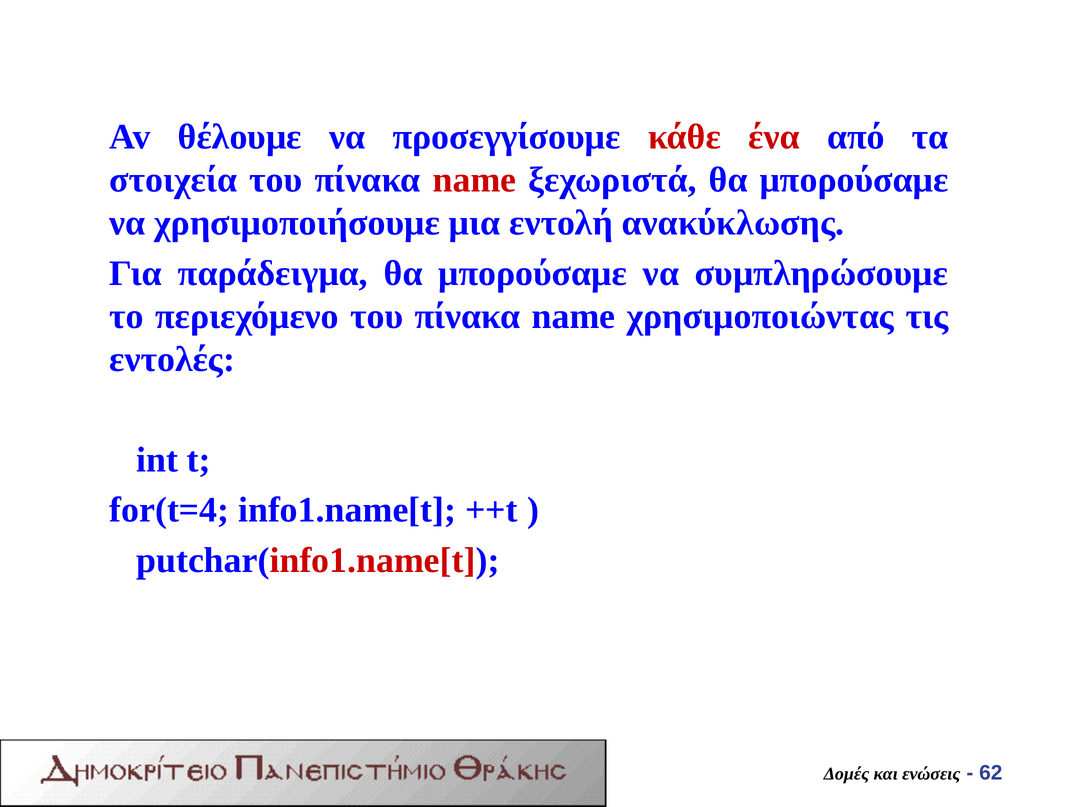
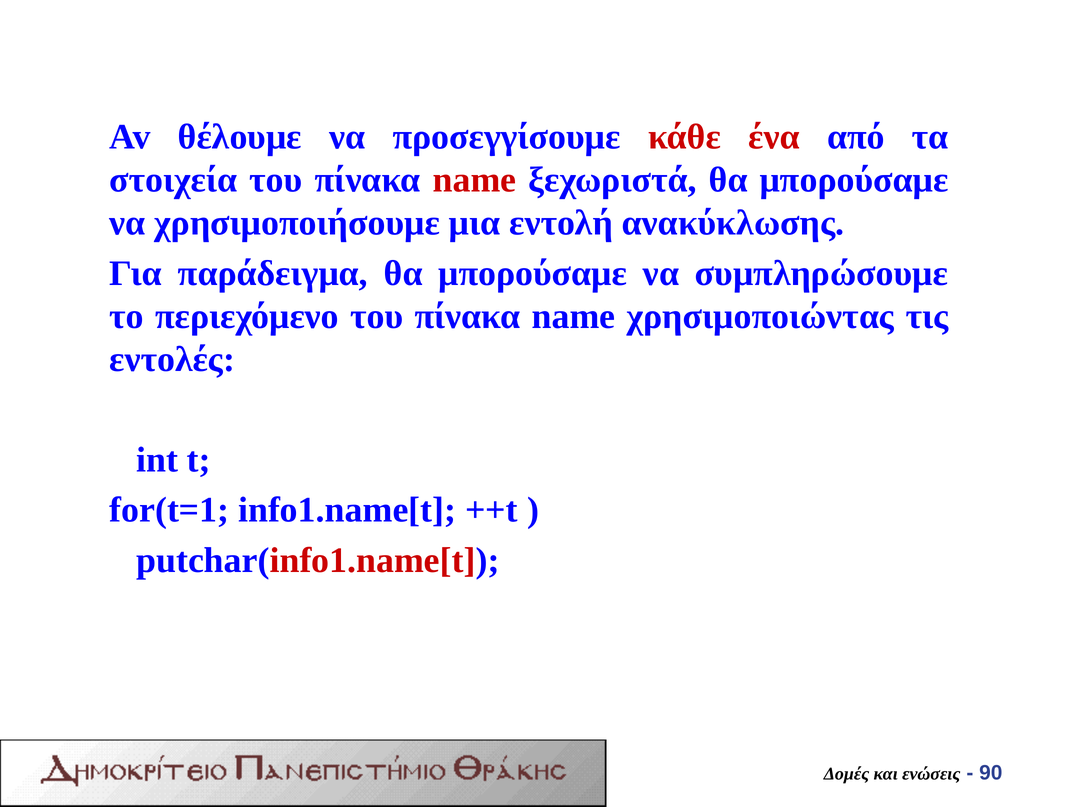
for(t=4: for(t=4 -> for(t=1 (169, 510)
62: 62 -> 90 (991, 773)
